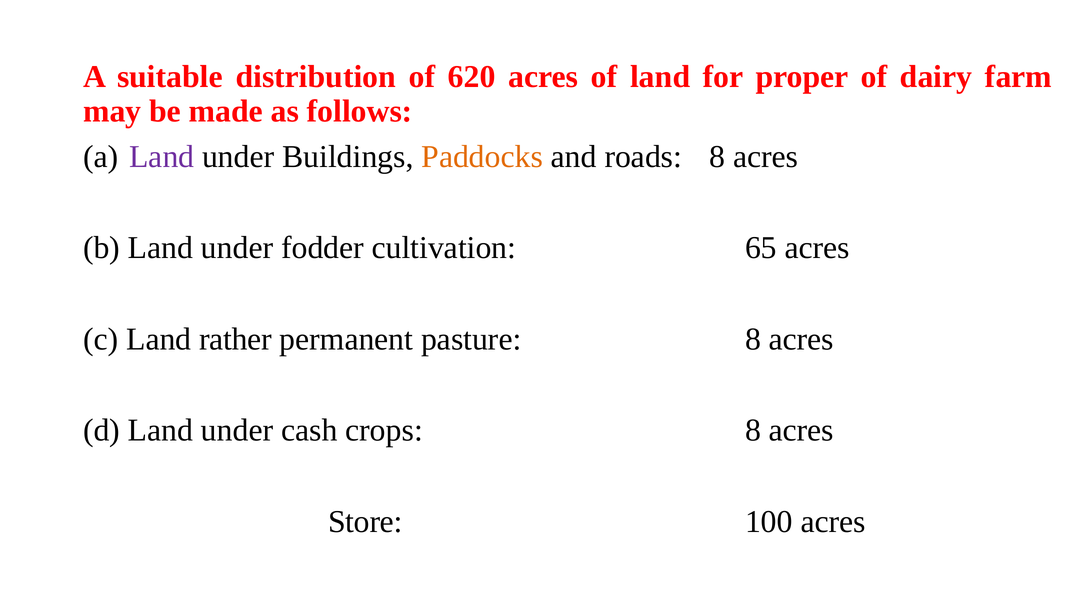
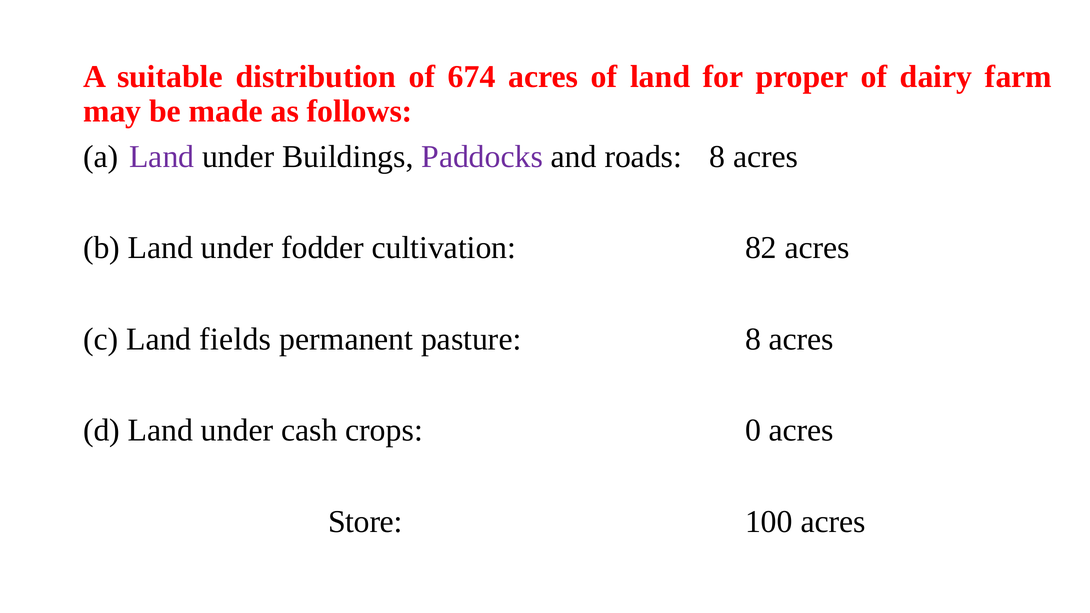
620: 620 -> 674 (472, 77)
Paddocks colour: orange -> purple (482, 157)
65: 65 -> 82 (761, 248)
rather: rather -> fields (235, 339)
crops 8: 8 -> 0 (753, 431)
